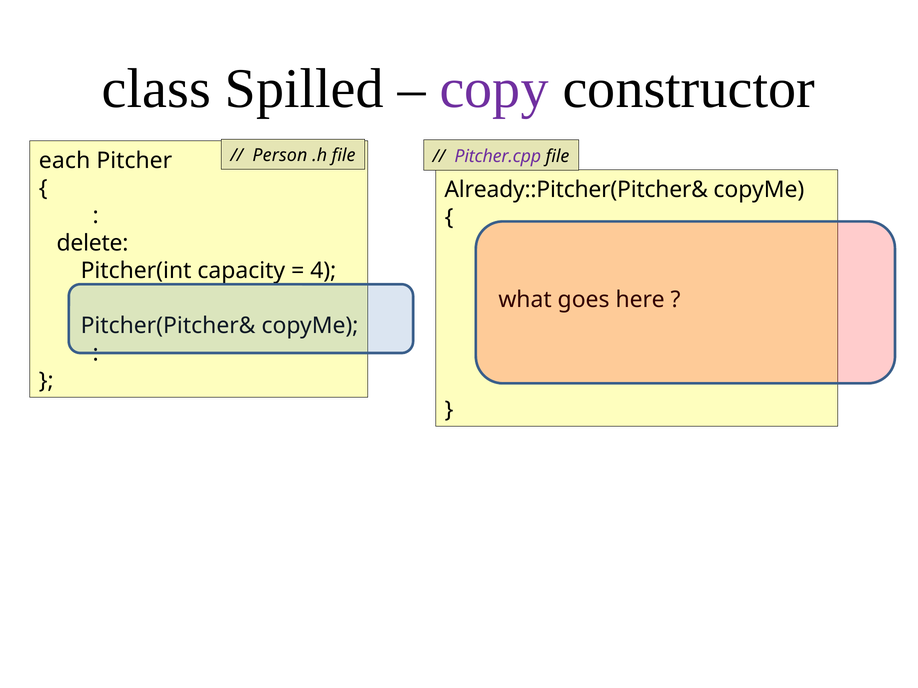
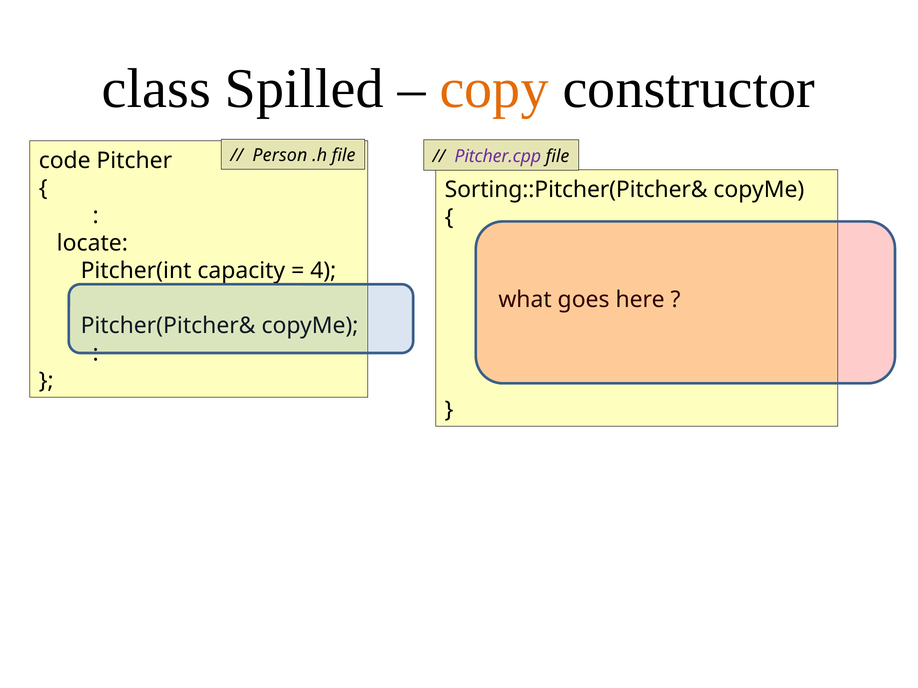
copy colour: purple -> orange (494, 89)
each: each -> code (65, 161)
Already::Pitcher(Pitcher&: Already::Pitcher(Pitcher& -> Sorting::Pitcher(Pitcher& (576, 190)
delete: delete -> locate (92, 243)
